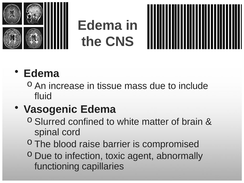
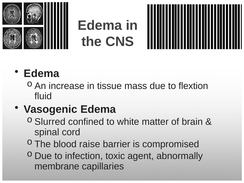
include: include -> flextion (193, 86)
functioning: functioning -> membrane (57, 166)
